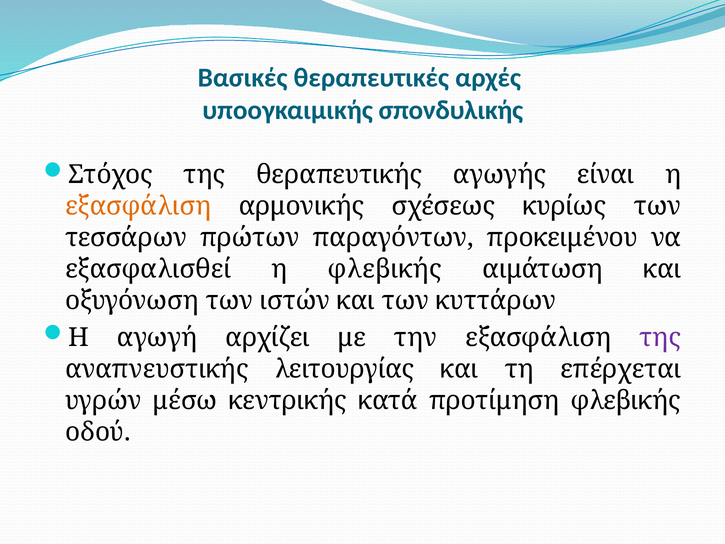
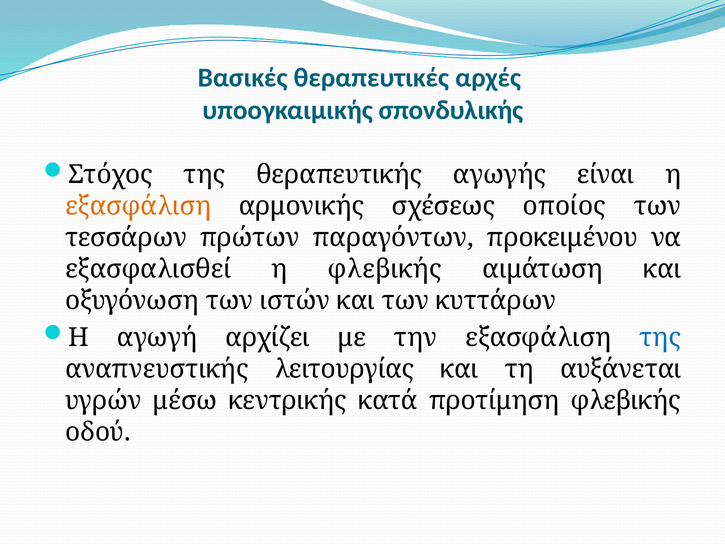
κυρίως: κυρίως -> οποίος (564, 206)
της colour: purple -> blue (660, 337)
επέρχεται: επέρχεται -> αυξάνεται (621, 369)
